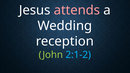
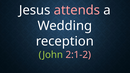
2:1-2 colour: light blue -> pink (78, 55)
